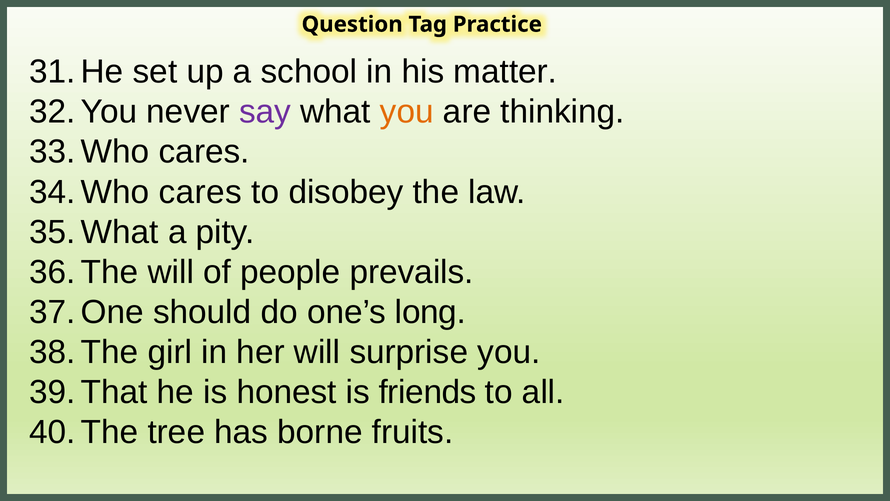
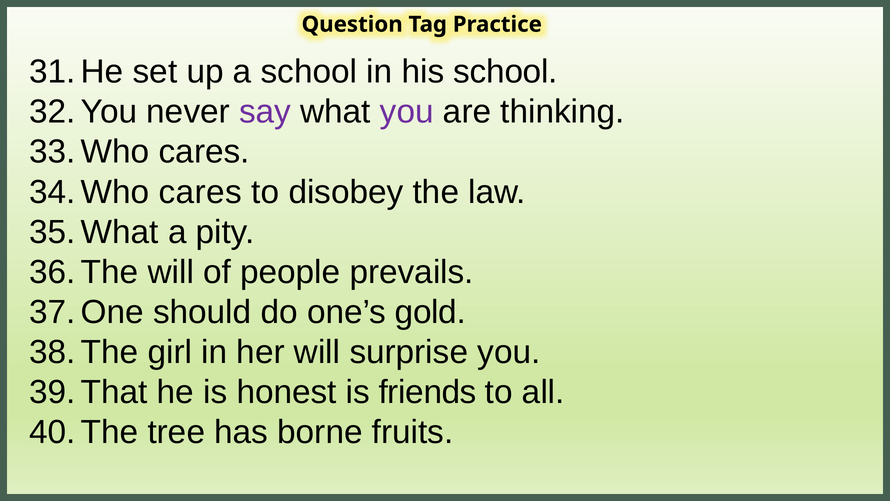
his matter: matter -> school (505, 72)
you colour: orange -> purple (407, 112)
long: long -> gold (430, 312)
